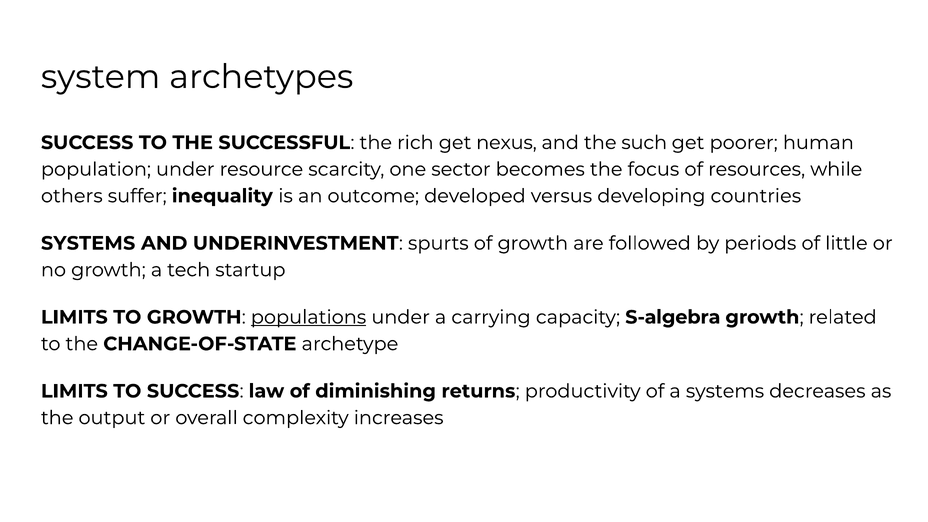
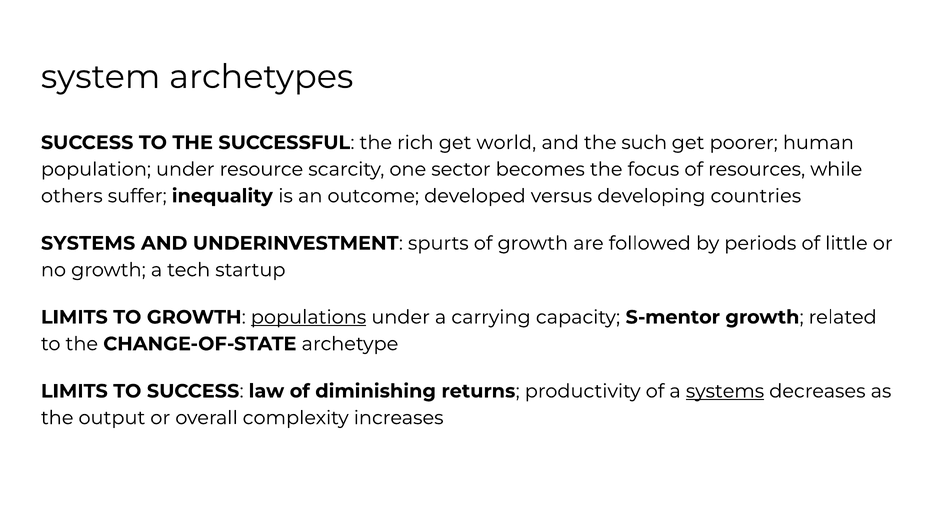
nexus: nexus -> world (506, 143)
S-algebra: S-algebra -> S-mentor (673, 317)
systems underline: none -> present (725, 391)
